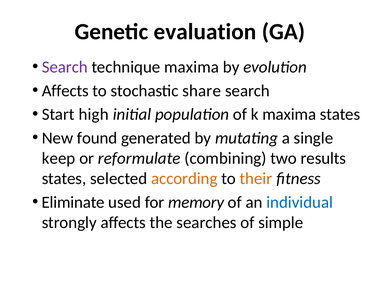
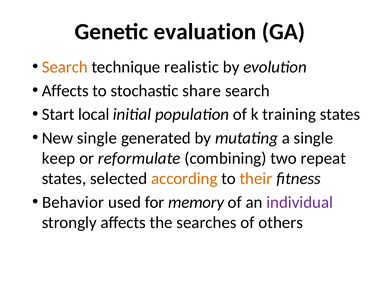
Search colour: purple -> orange (65, 67)
technique maxima: maxima -> realistic (192, 67)
high: high -> local (94, 114)
k maxima: maxima -> training (289, 114)
New found: found -> single (97, 138)
results: results -> repeat (323, 158)
Eliminate: Eliminate -> Behavior (73, 202)
individual colour: blue -> purple (300, 202)
simple: simple -> others (281, 222)
